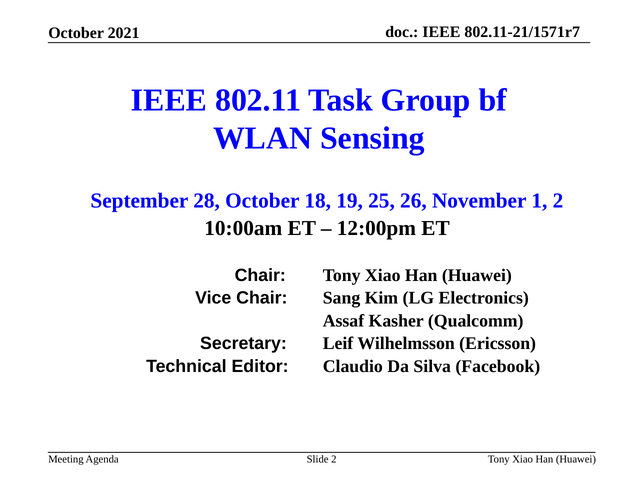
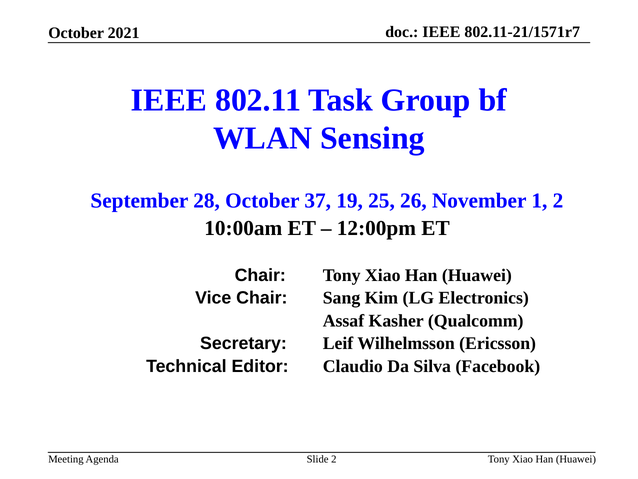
18: 18 -> 37 (318, 201)
